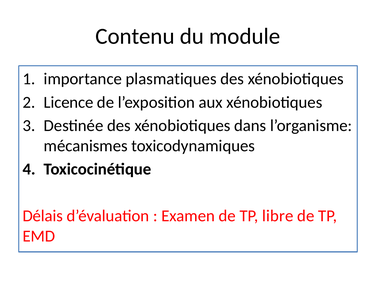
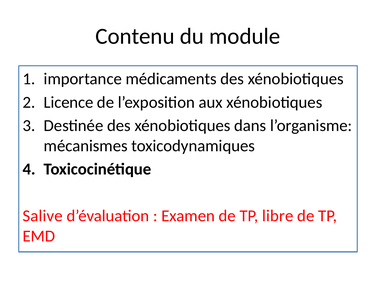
plasmatiques: plasmatiques -> médicaments (171, 79)
Délais: Délais -> Salive (43, 216)
